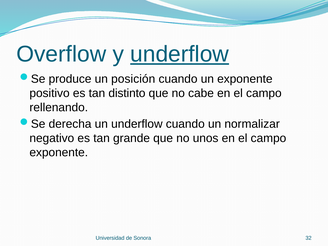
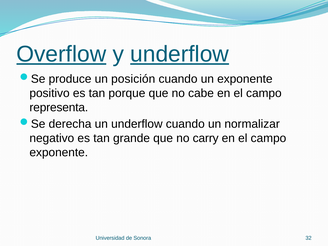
Overflow underline: none -> present (61, 54)
distinto: distinto -> porque (127, 93)
rellenando: rellenando -> representa (59, 107)
unos: unos -> carry (206, 138)
